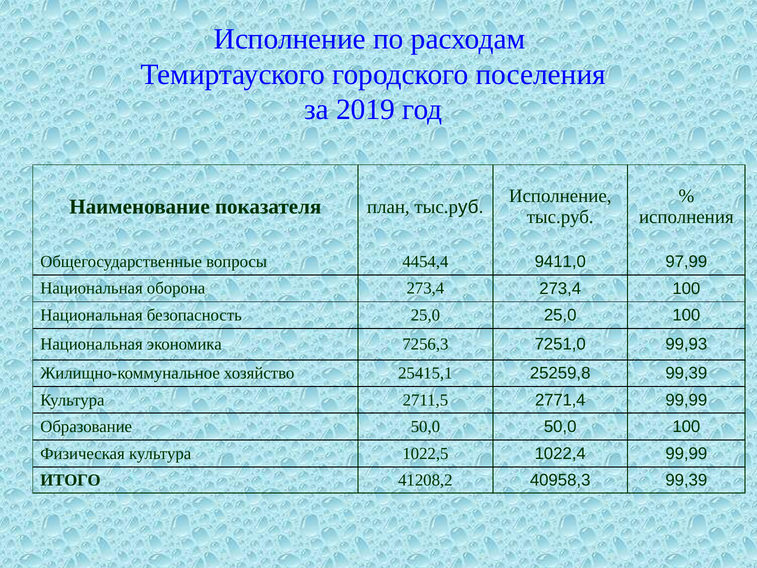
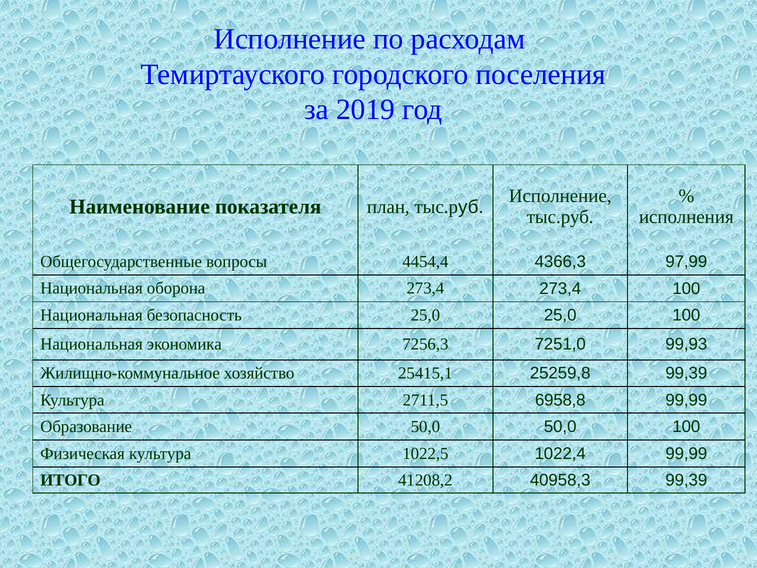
9411,0: 9411,0 -> 4366,3 (560, 262)
2771,4: 2771,4 -> 6958,8 (560, 400)
